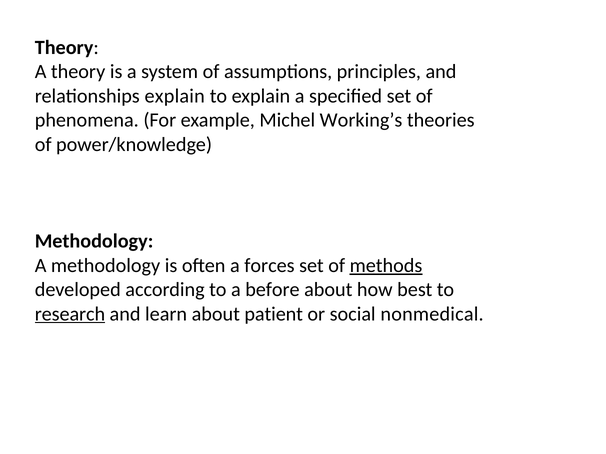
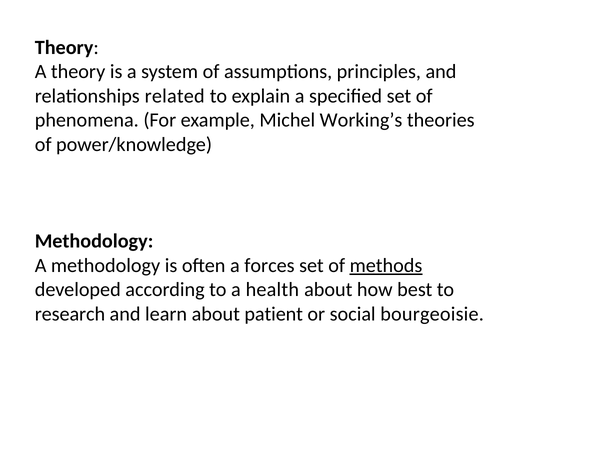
relationships explain: explain -> related (175, 96)
before: before -> health (272, 290)
research underline: present -> none (70, 314)
nonmedical: nonmedical -> bourgeoisie (432, 314)
